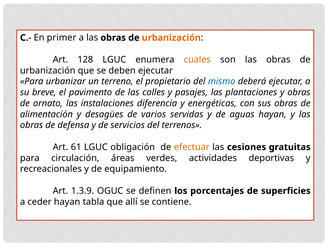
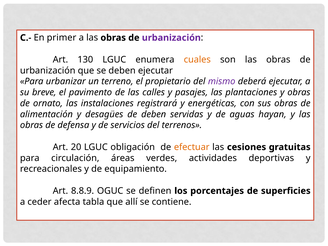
urbanización colour: orange -> purple (171, 38)
128: 128 -> 130 (85, 60)
mismo colour: blue -> purple (222, 81)
diferencia: diferencia -> registrará (157, 103)
de varios: varios -> deben (154, 114)
61: 61 -> 20 (76, 147)
1.3.9: 1.3.9 -> 8.8.9 (83, 191)
ceder hayan: hayan -> afecta (67, 202)
